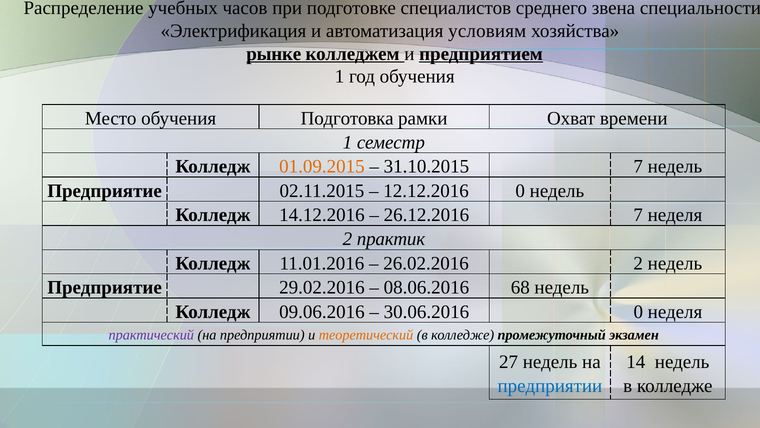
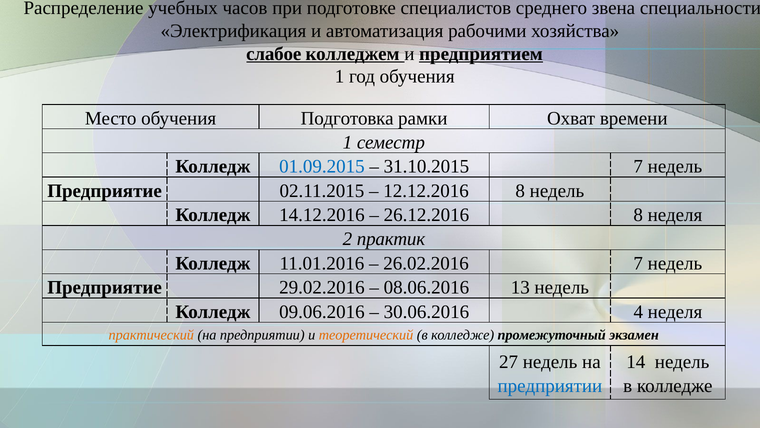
условиям: условиям -> рабочими (487, 31)
рынке: рынке -> слабое (274, 54)
01.09.2015 colour: orange -> blue (322, 166)
12.12.2016 0: 0 -> 8 (520, 191)
26.12.2016 7: 7 -> 8 (638, 215)
26.02.2016 2: 2 -> 7 (638, 263)
68: 68 -> 13 (520, 287)
30.06.2016 0: 0 -> 4 (638, 311)
практический colour: purple -> orange (151, 335)
